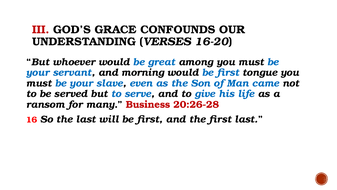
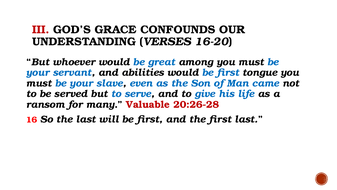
morning: morning -> abilities (143, 73)
Business: Business -> Valuable (148, 104)
